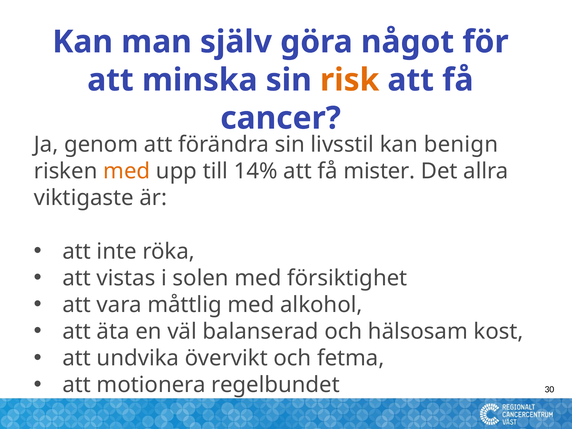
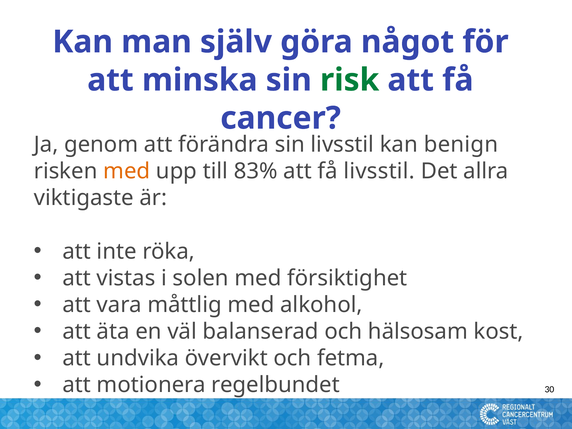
risk colour: orange -> green (350, 80)
14%: 14% -> 83% (256, 171)
få mister: mister -> livsstil (379, 171)
